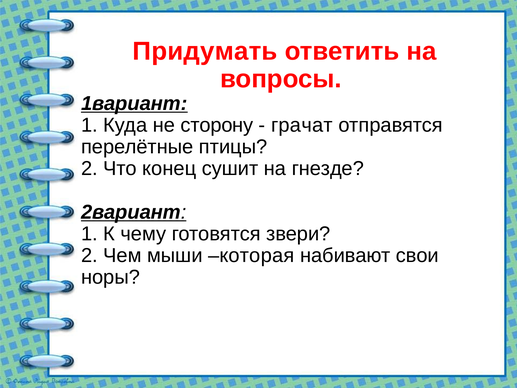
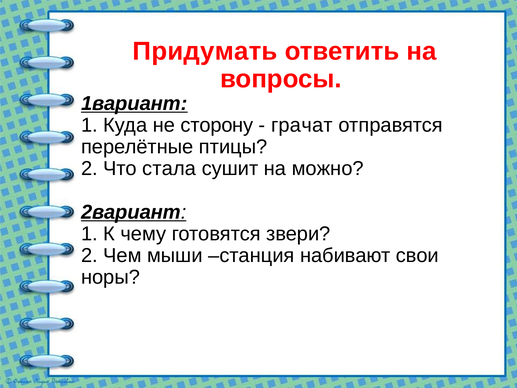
конец: конец -> стала (169, 169)
гнезде: гнезде -> можно (328, 169)
которая: которая -> станция (251, 255)
